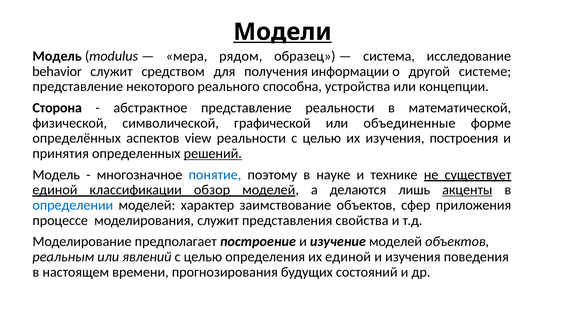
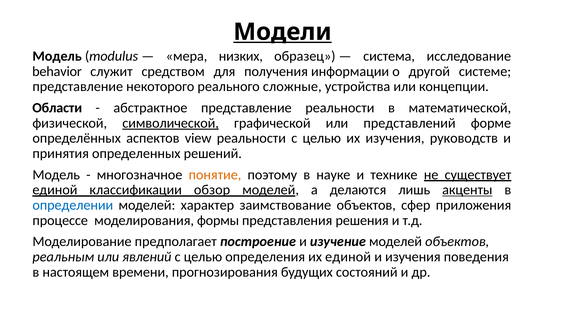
рядом: рядом -> низких (241, 56)
способна: способна -> сложные (292, 87)
Сторона: Сторона -> Области (57, 108)
символической underline: none -> present (171, 123)
объединенные: объединенные -> представлений (410, 123)
построения: построения -> руководств (464, 138)
решений underline: present -> none (213, 153)
понятие colour: blue -> orange (215, 175)
моделирования служит: служит -> формы (218, 220)
свойства: свойства -> решения (362, 220)
